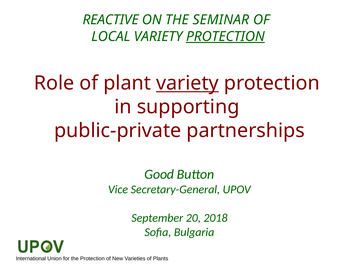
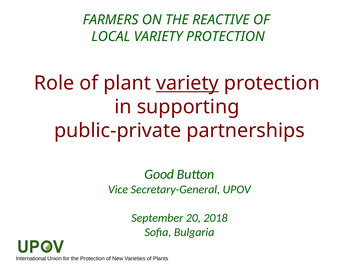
REACTIVE: REACTIVE -> FARMERS (111, 20)
SEMINAR: SEMINAR -> REACTIVE (221, 20)
PROTECTION underline: present -> none (225, 37)
